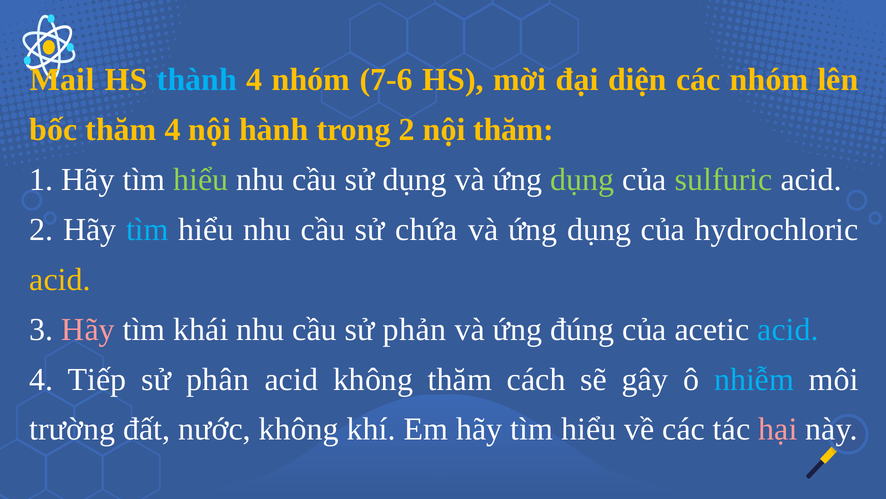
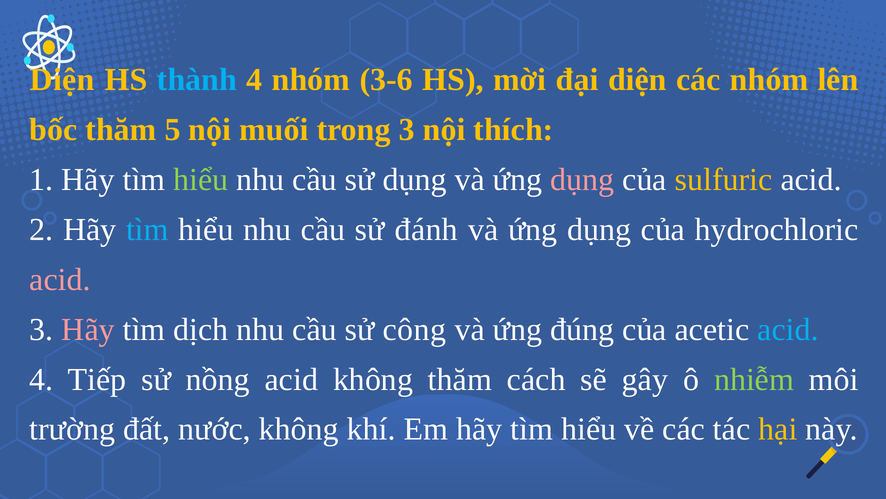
Mail: Mail -> Diện (62, 80)
7-6: 7-6 -> 3-6 (386, 80)
thăm 4: 4 -> 5 (173, 130)
hành: hành -> muối (274, 130)
trong 2: 2 -> 3 (407, 130)
nội thăm: thăm -> thích (513, 130)
dụng colour: light green -> pink (582, 179)
sulfuric colour: light green -> yellow (724, 179)
chứa: chứa -> đánh (426, 229)
acid colour: yellow -> pink (60, 279)
khái: khái -> dịch (201, 329)
phản: phản -> công (415, 329)
phân: phân -> nồng (218, 379)
nhiễm colour: light blue -> light green (754, 379)
hại colour: pink -> yellow (778, 429)
